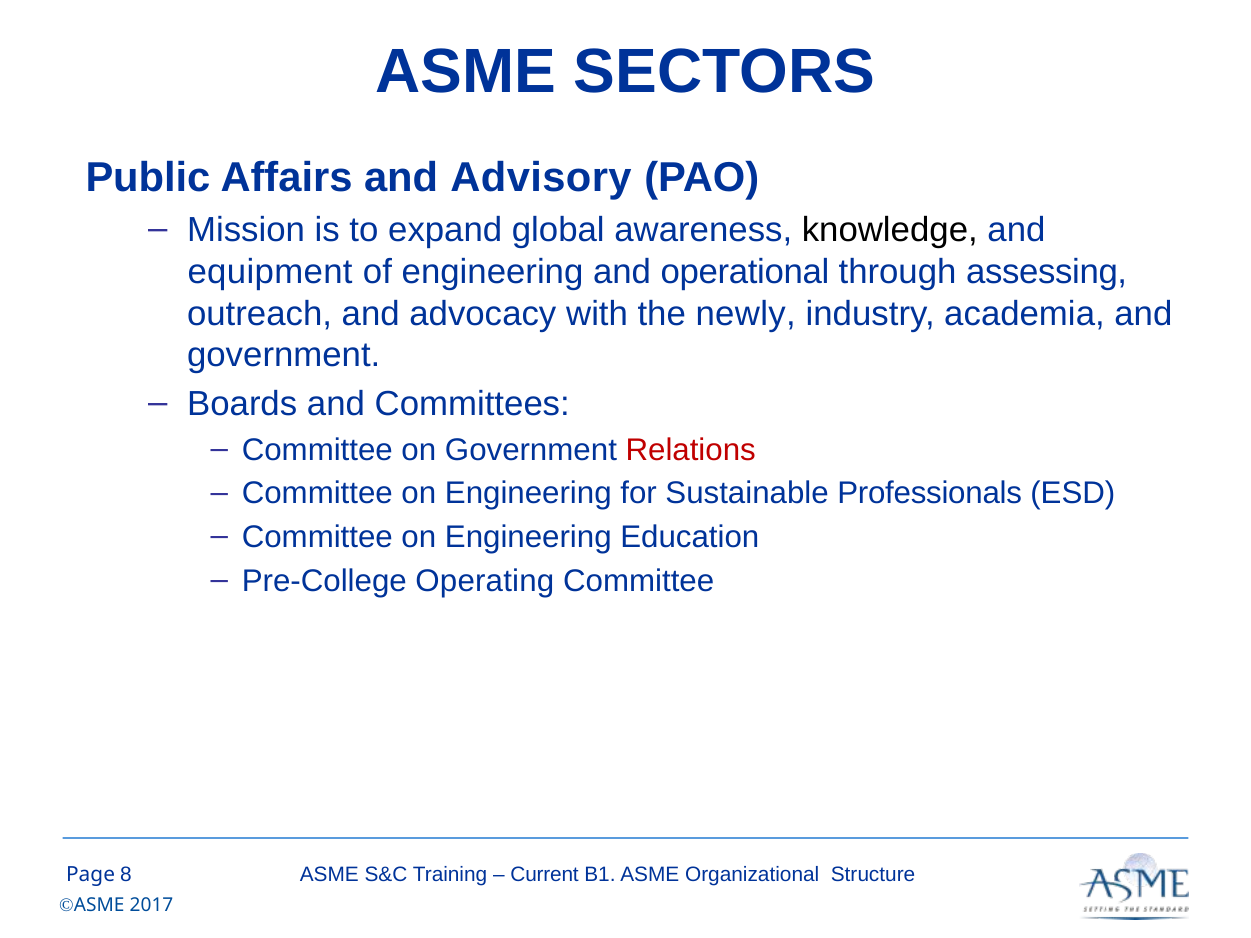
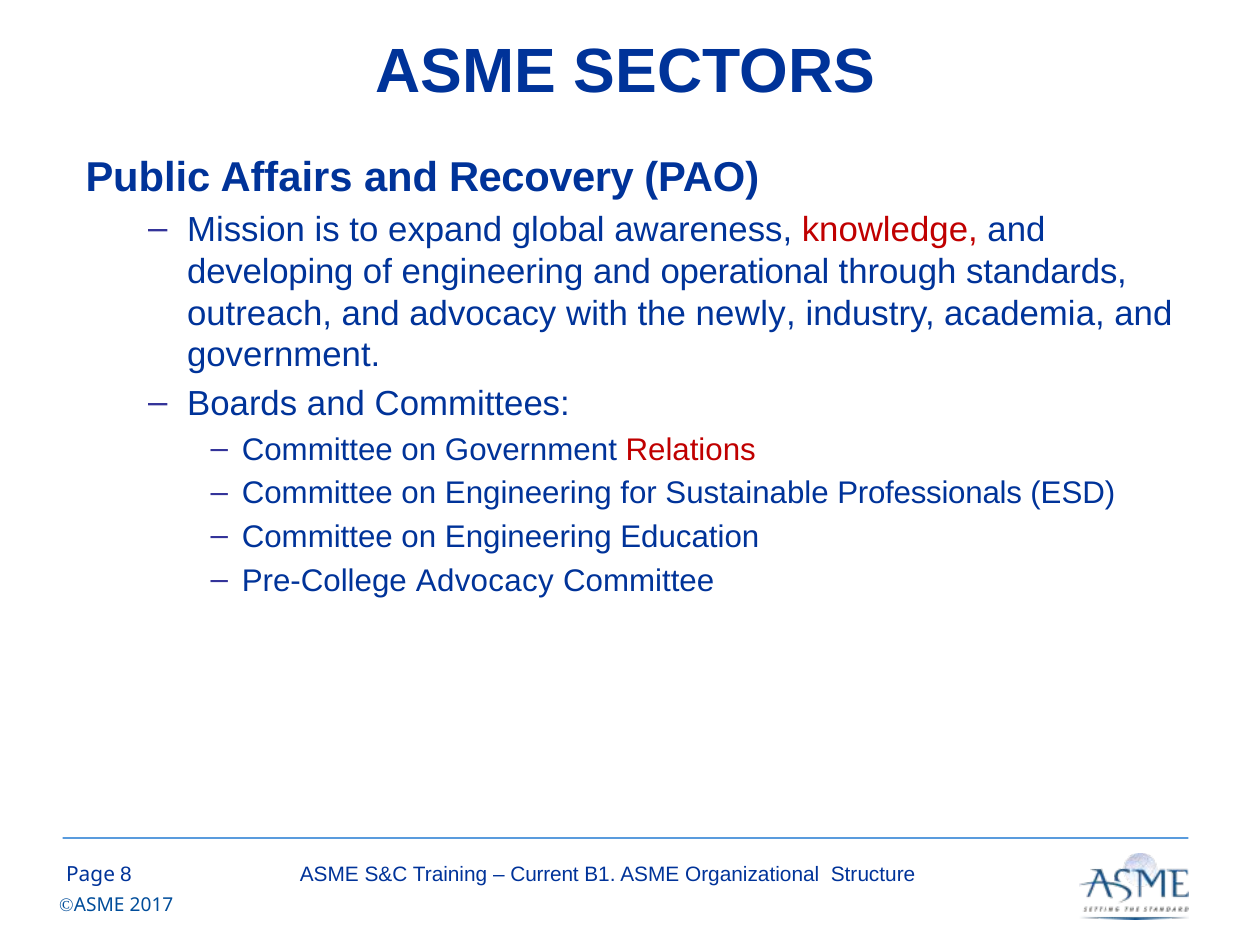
Advisory: Advisory -> Recovery (541, 178)
knowledge colour: black -> red (890, 230)
equipment: equipment -> developing (270, 272)
assessing: assessing -> standards (1046, 272)
Pre-College Operating: Operating -> Advocacy (485, 581)
